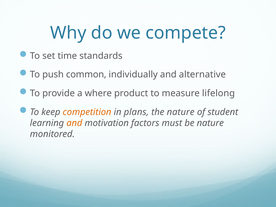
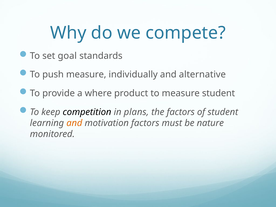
time: time -> goal (67, 56)
push common: common -> measure (86, 75)
measure lifelong: lifelong -> student (219, 93)
competition colour: orange -> black (87, 112)
the nature: nature -> factors (181, 112)
